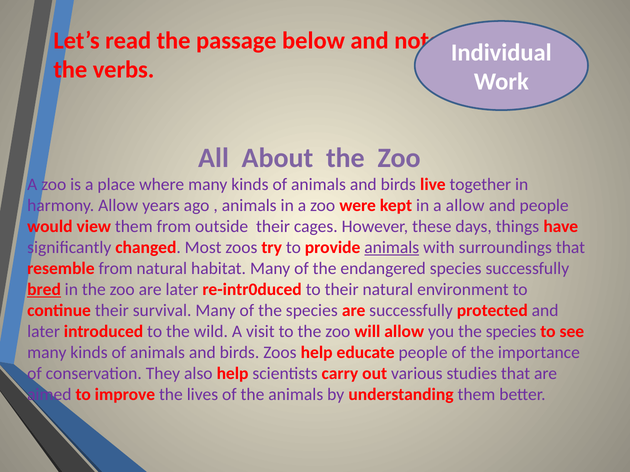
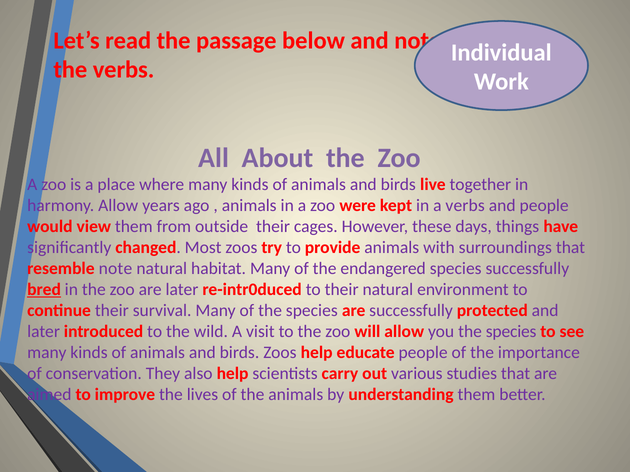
a allow: allow -> verbs (465, 206)
animals underline: present -> none (392, 248)
resemble from: from -> note (115, 269)
